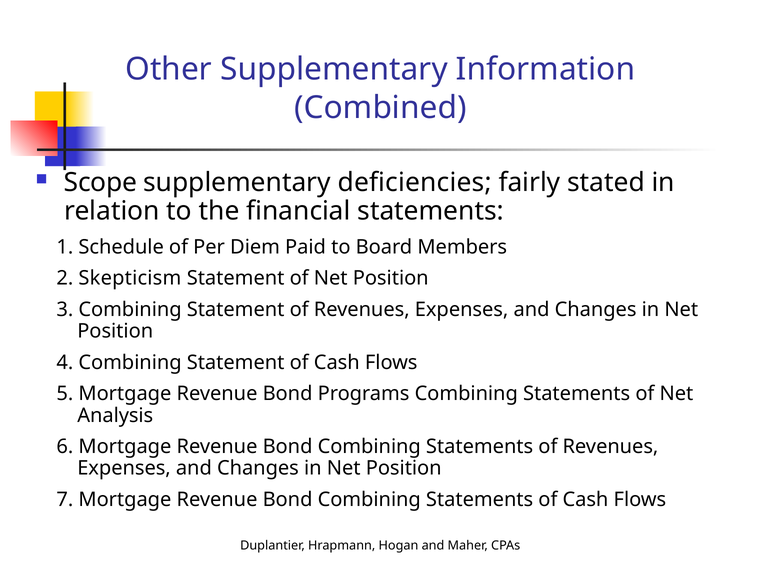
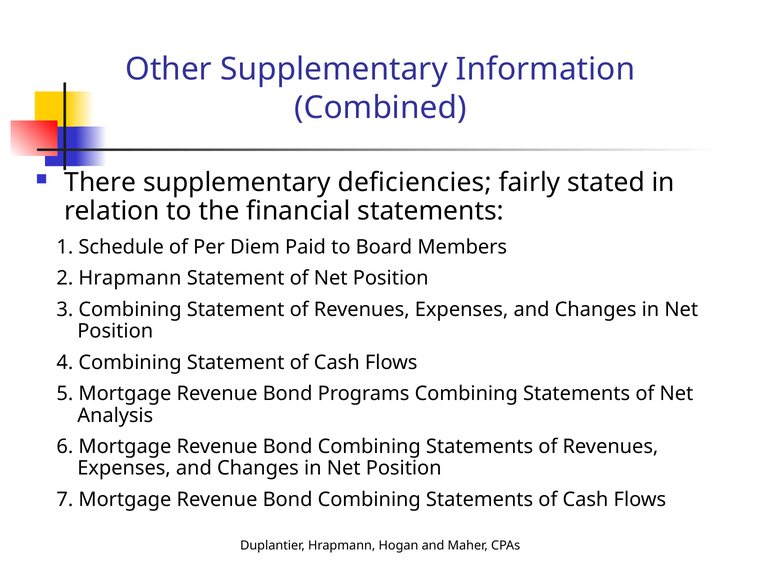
Scope: Scope -> There (100, 182)
2 Skepticism: Skepticism -> Hrapmann (130, 278)
